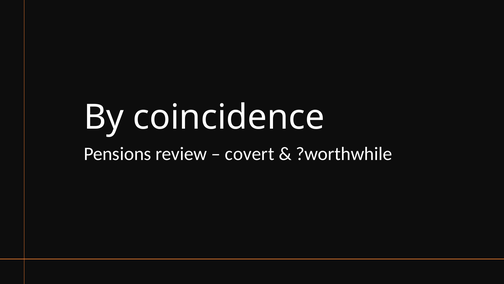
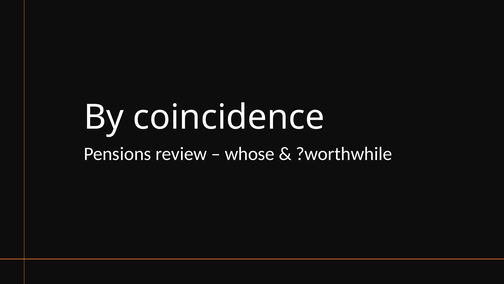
covert: covert -> whose (250, 154)
